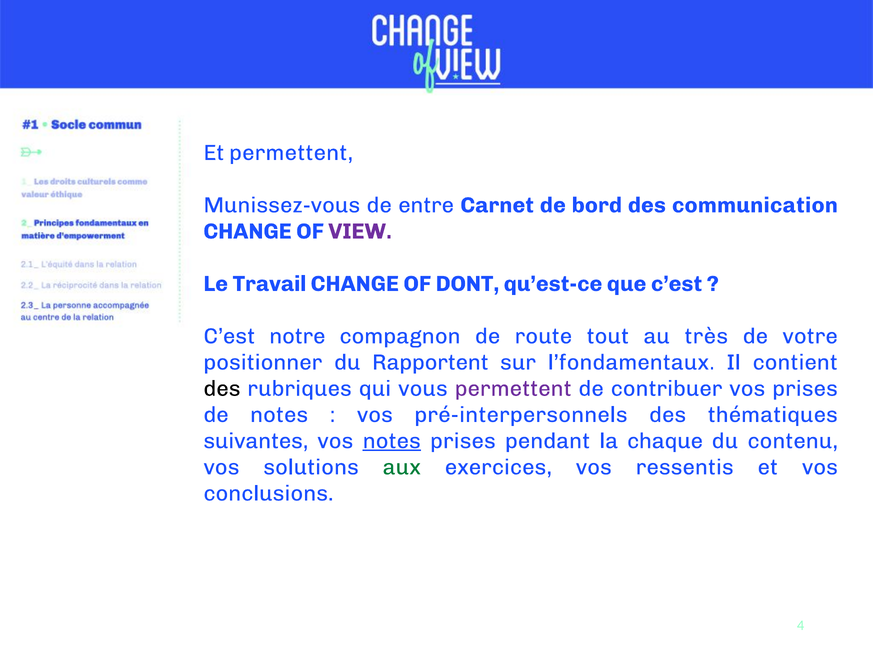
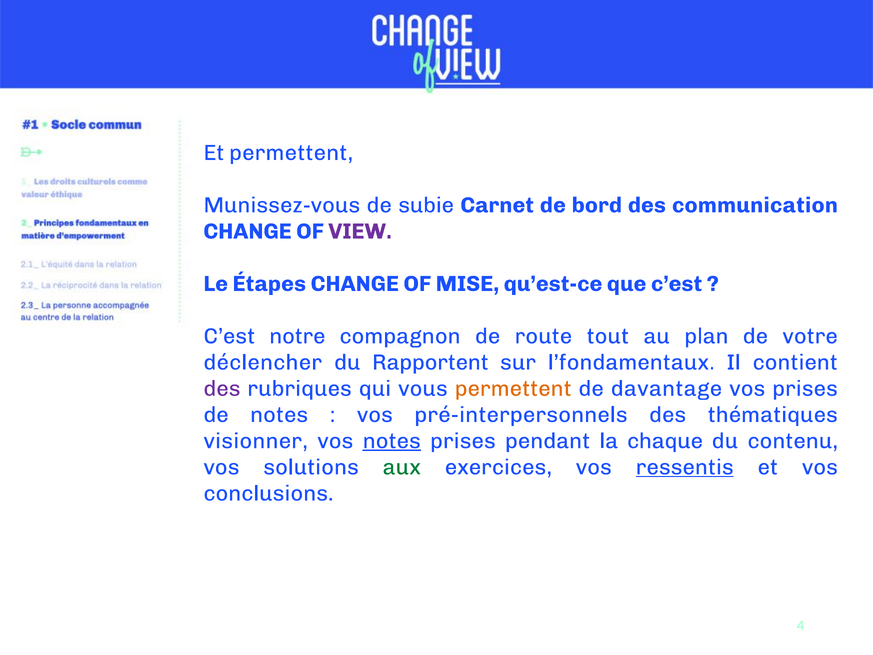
entre: entre -> subie (426, 205)
Travail: Travail -> Étapes (269, 284)
DONT: DONT -> MISE (467, 284)
très: très -> plan (706, 336)
positionner: positionner -> déclencher (263, 362)
des colour: black -> purple (222, 388)
permettent colour: purple -> orange (513, 388)
contribuer: contribuer -> davantage (666, 388)
suivantes: suivantes -> visionner (256, 441)
ressentis underline: none -> present (685, 467)
